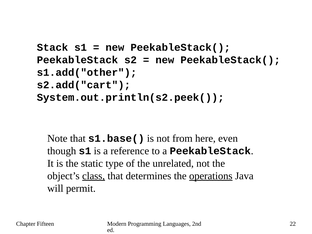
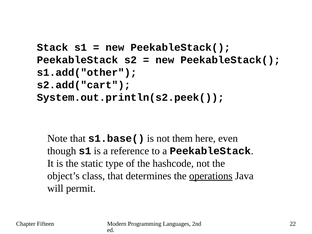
from: from -> them (183, 138)
unrelated: unrelated -> hashcode (173, 163)
class underline: present -> none (94, 176)
